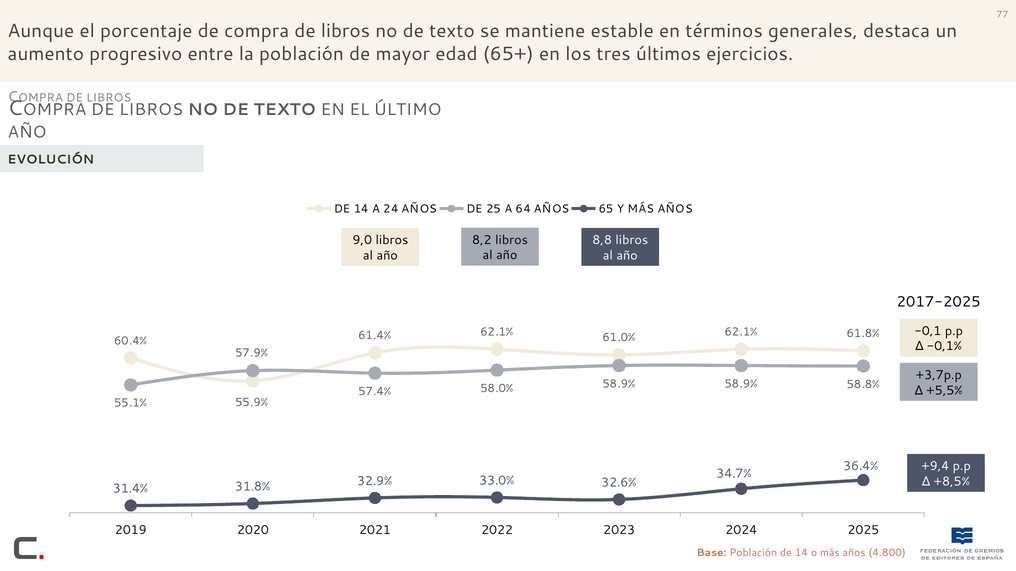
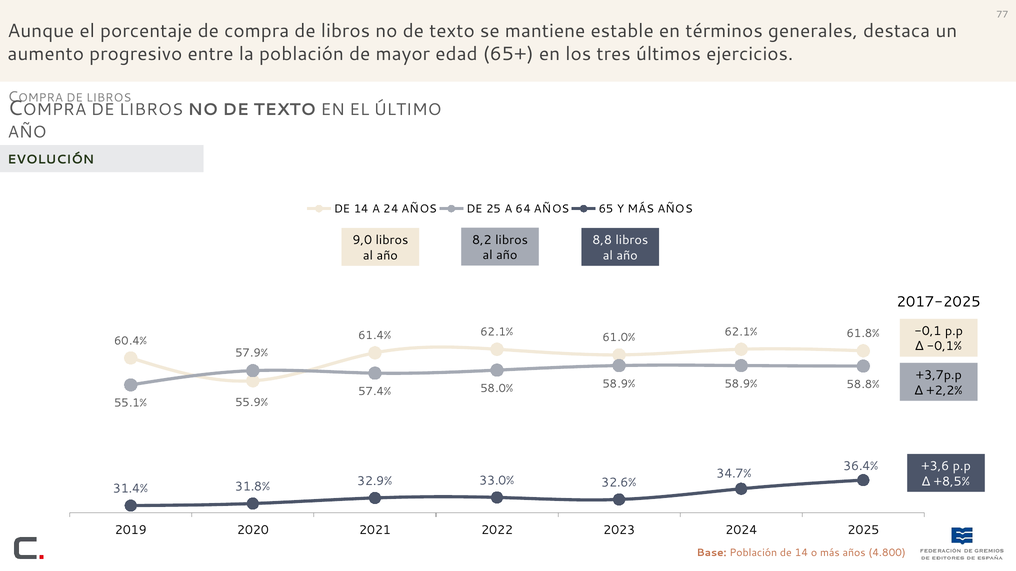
+5,5%: +5,5% -> +2,2% (944, 391)
+9,4: +9,4 -> +3,6 (935, 467)
